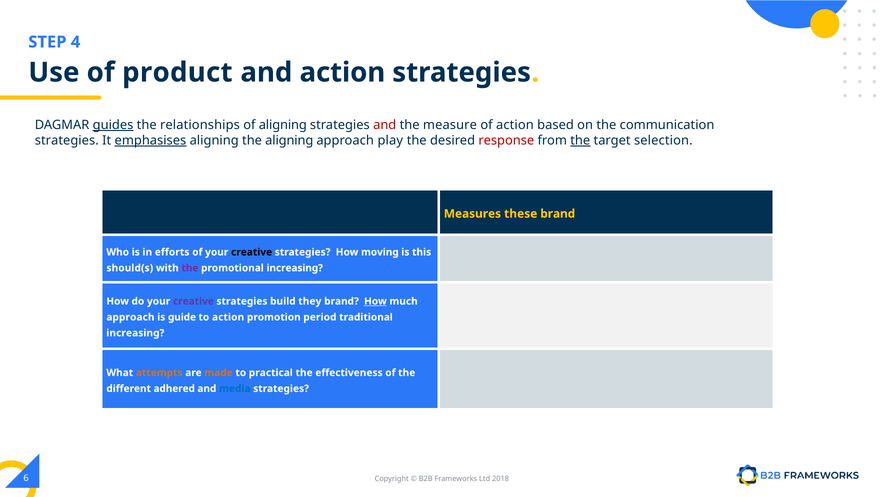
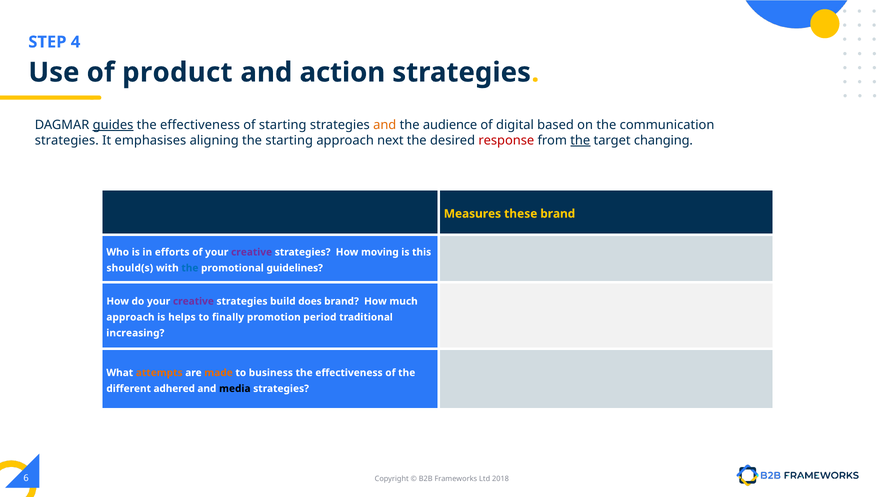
relationships: relationships -> effectiveness (200, 125)
of aligning: aligning -> starting (283, 125)
and colour: red -> orange (385, 125)
measure: measure -> audience (450, 125)
of action: action -> digital (515, 125)
emphasises underline: present -> none (150, 140)
the aligning: aligning -> starting (289, 140)
play: play -> next (390, 140)
selection: selection -> changing (663, 140)
creative colour: black -> purple (252, 252)
the colour: purple -> blue (190, 268)
promotional increasing: increasing -> guidelines (295, 268)
they: they -> does (310, 301)
How underline: present -> none (375, 301)
guide: guide -> helps (182, 317)
to action: action -> finally (228, 317)
practical: practical -> business (271, 373)
media colour: blue -> black (235, 389)
